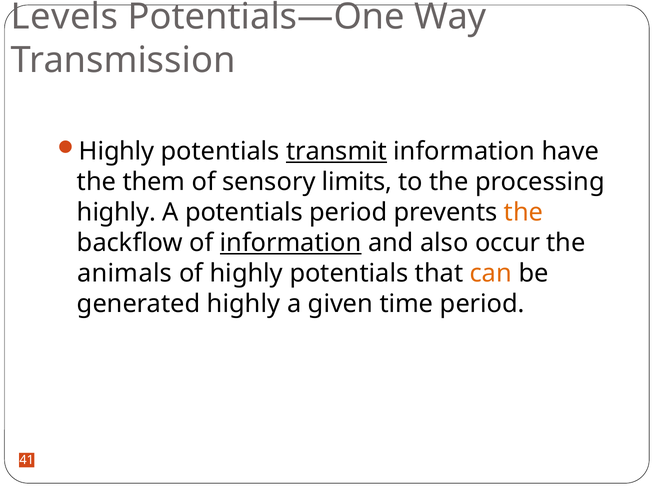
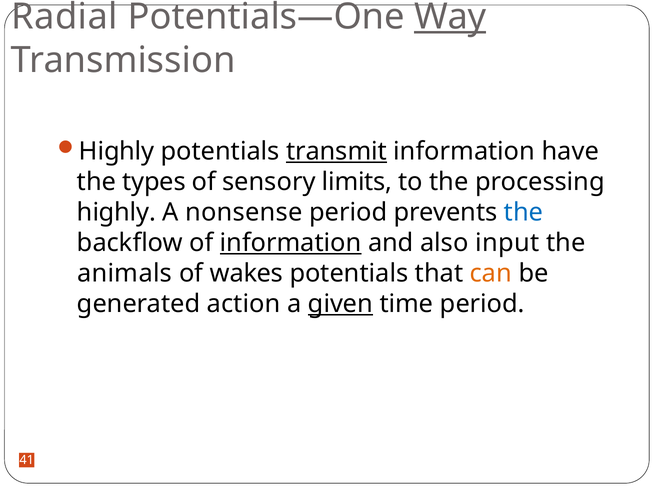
Levels: Levels -> Radial (65, 17)
Way underline: none -> present (450, 17)
them: them -> types (154, 182)
A potentials: potentials -> nonsense (244, 213)
the colour: orange -> blue (524, 213)
occur: occur -> input (507, 243)
of highly: highly -> wakes (246, 274)
generated highly: highly -> action (244, 304)
given underline: none -> present (340, 304)
